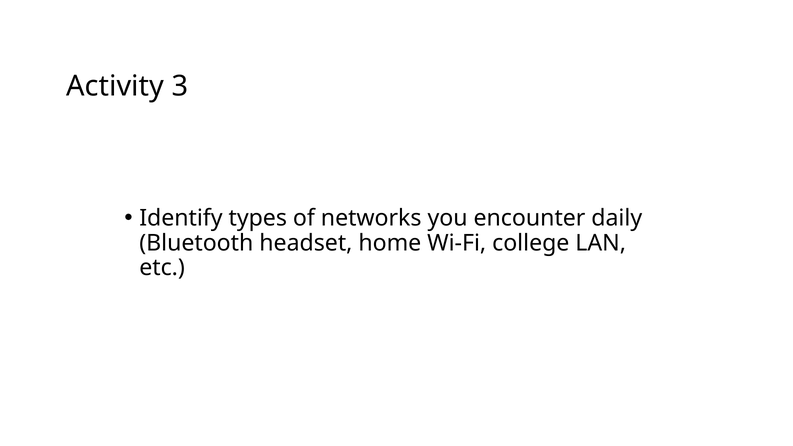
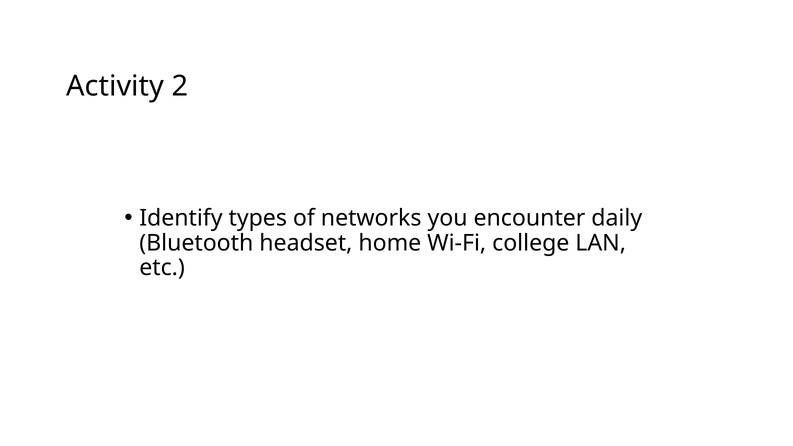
3: 3 -> 2 (180, 86)
